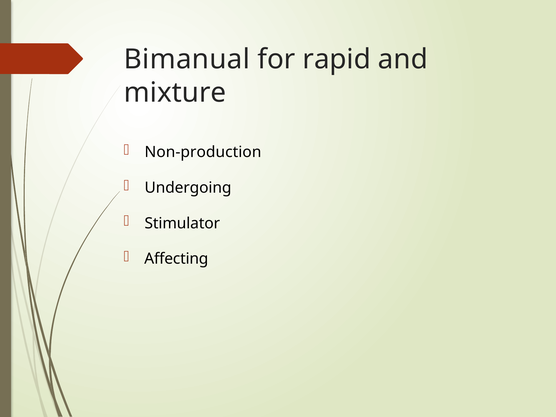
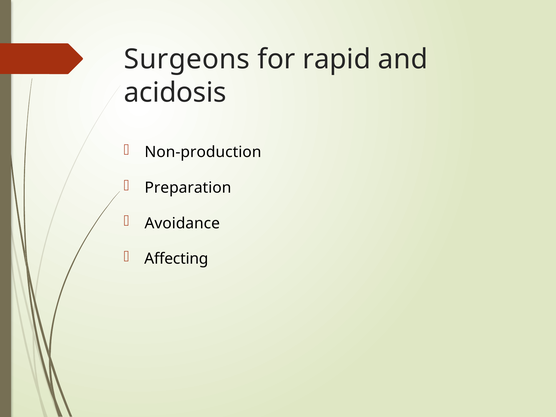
Bimanual: Bimanual -> Surgeons (187, 59)
mixture: mixture -> acidosis (175, 93)
Undergoing: Undergoing -> Preparation (188, 188)
Stimulator: Stimulator -> Avoidance (182, 223)
